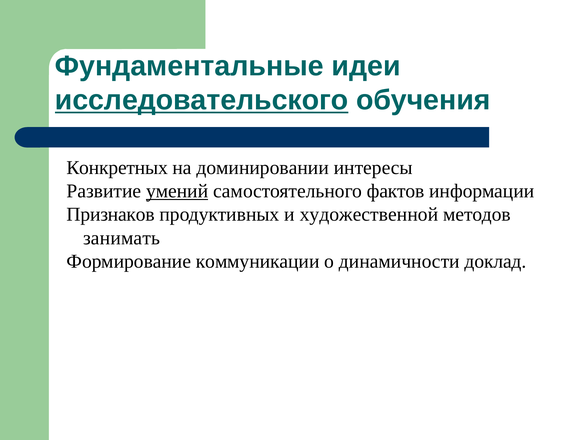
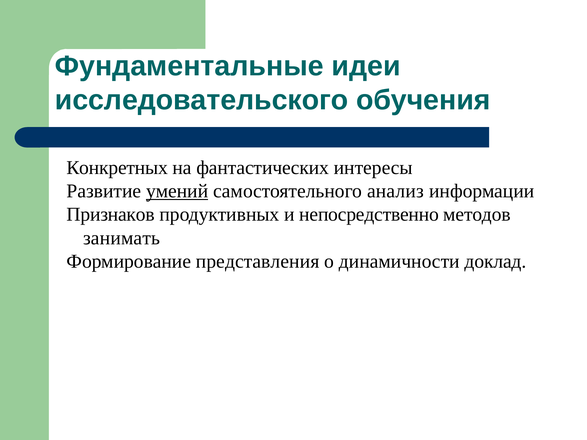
исследовательского underline: present -> none (202, 100)
доминировании: доминировании -> фантастических (263, 168)
фактов: фактов -> анализ (396, 191)
художественной: художественной -> непосредственно (369, 215)
коммуникации: коммуникации -> представления (258, 262)
